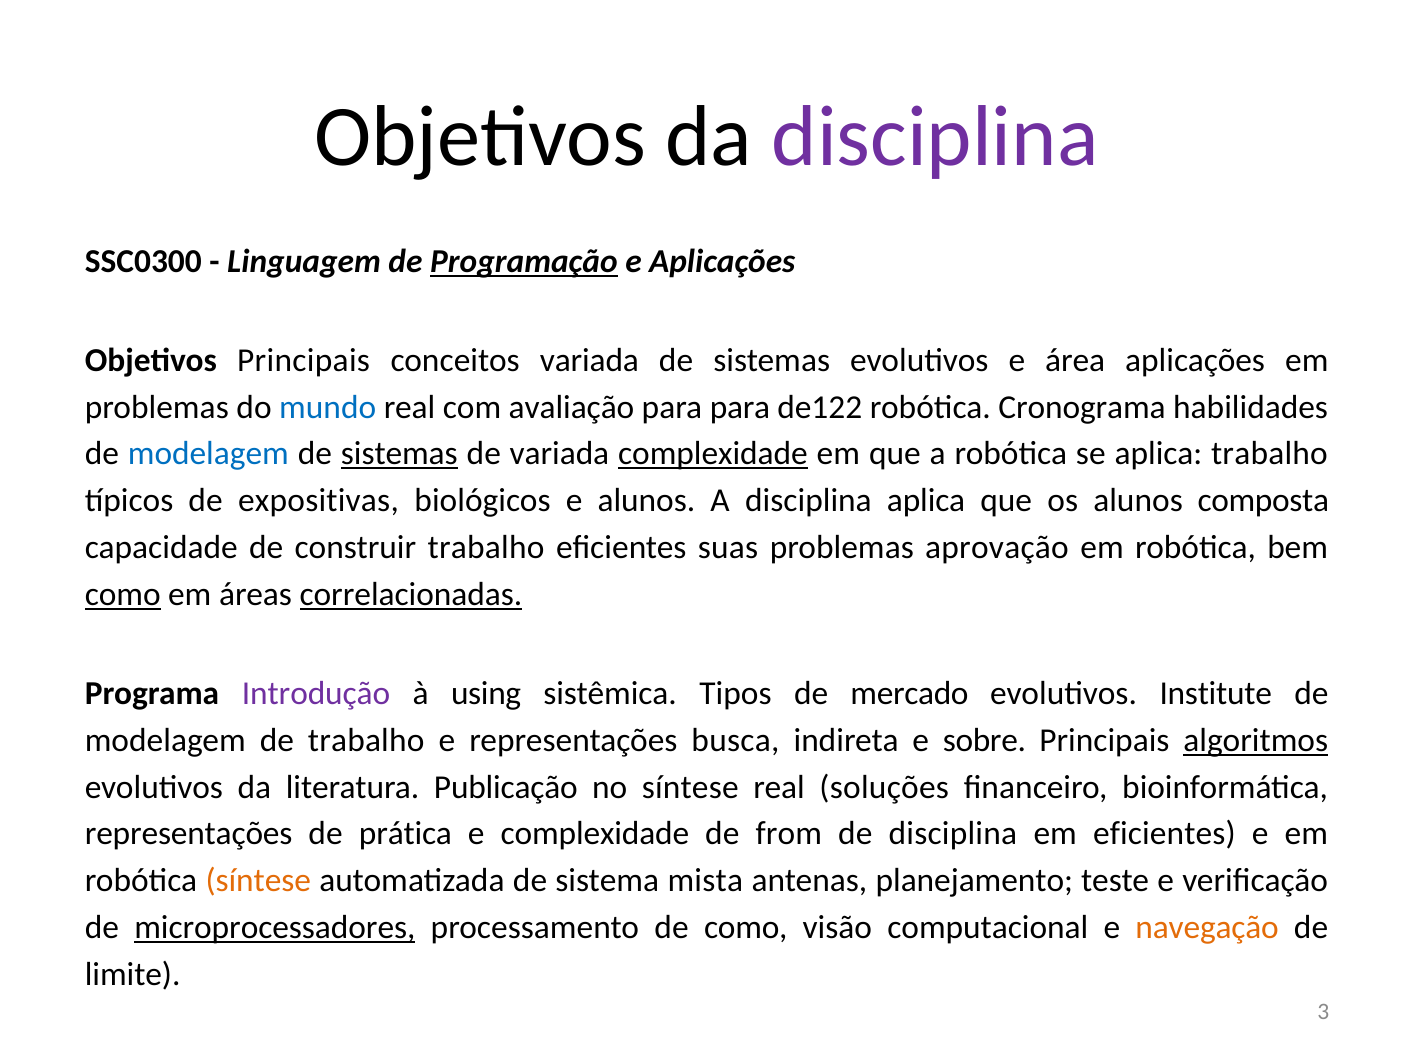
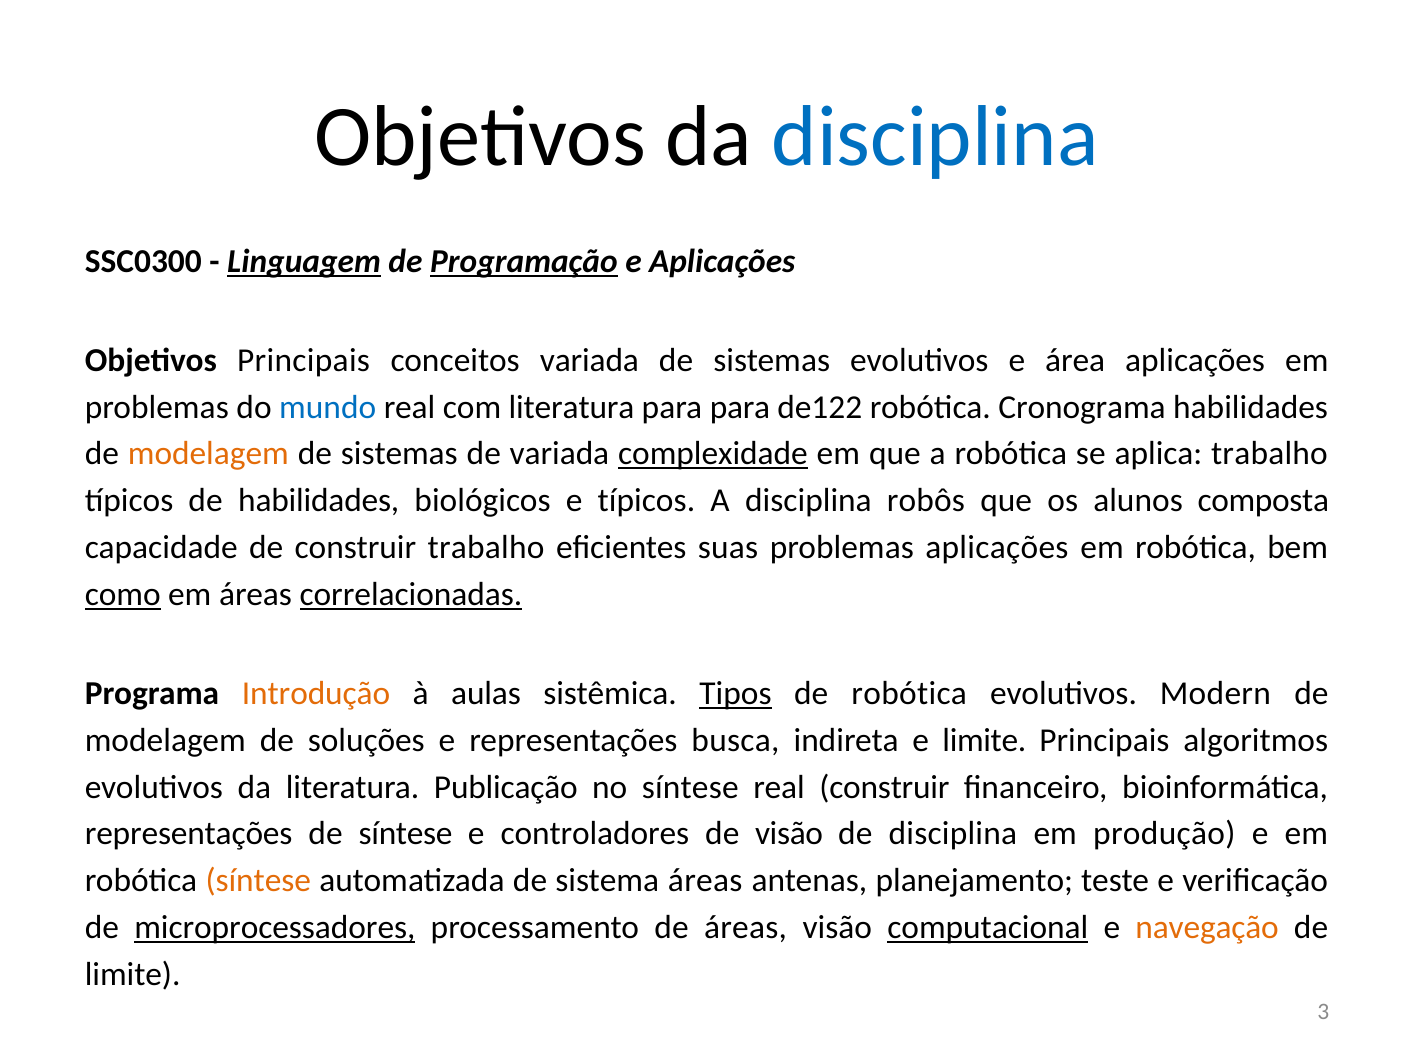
disciplina colour: purple -> blue (935, 137)
Linguagem underline: none -> present (304, 261)
com avaliação: avaliação -> literatura (572, 407)
modelagem colour: blue -> orange (208, 454)
sistemas underline: present -> none (399, 454)
de expositivas: expositivas -> habilidades (319, 501)
e alunos: alunos -> típicos (646, 501)
disciplina aplica: aplica -> robôs (926, 501)
problemas aprovação: aprovação -> aplicações (997, 548)
Introdução colour: purple -> orange (316, 694)
using: using -> aulas (486, 694)
Tipos underline: none -> present (735, 694)
de mercado: mercado -> robótica (909, 694)
Institute: Institute -> Modern (1215, 694)
de trabalho: trabalho -> soluções (366, 741)
e sobre: sobre -> limite (984, 741)
algoritmos underline: present -> none (1256, 741)
real soluções: soluções -> construir (884, 787)
de prática: prática -> síntese (406, 834)
e complexidade: complexidade -> controladores (595, 834)
de from: from -> visão (789, 834)
em eficientes: eficientes -> produção (1164, 834)
sistema mista: mista -> áreas (705, 881)
de como: como -> áreas (746, 928)
computacional underline: none -> present (988, 928)
